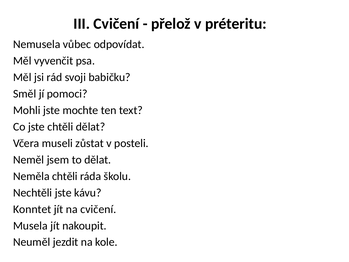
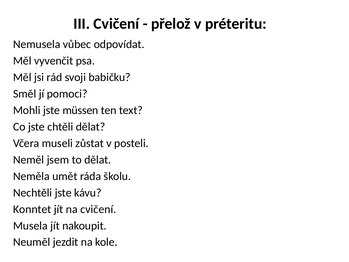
mochte: mochte -> müssen (80, 110)
Neměla chtěli: chtěli -> umět (65, 176)
